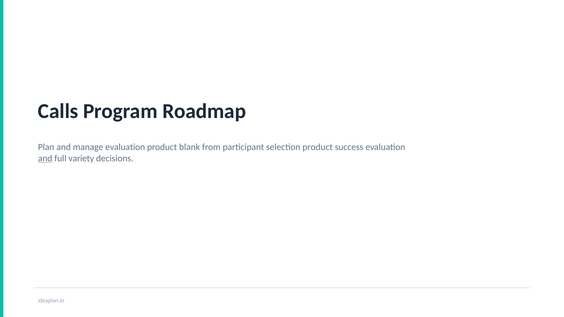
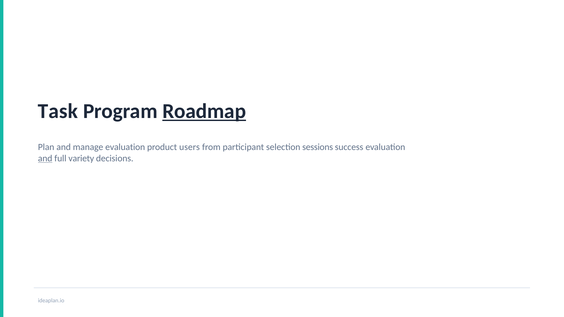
Calls: Calls -> Task (58, 111)
Roadmap underline: none -> present (204, 111)
blank: blank -> users (190, 147)
selection product: product -> sessions (318, 147)
